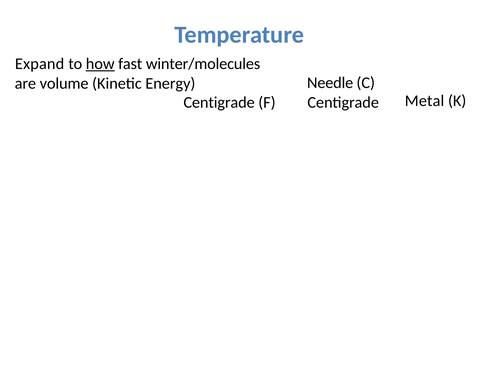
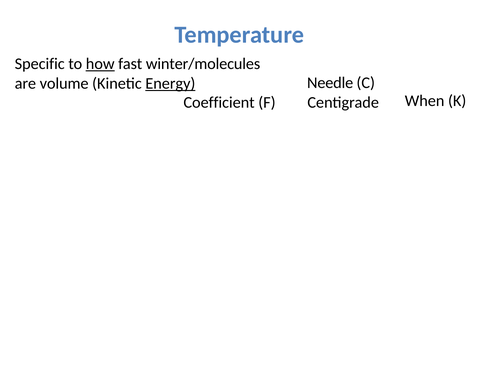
Expand: Expand -> Specific (40, 64)
Energy underline: none -> present (170, 83)
Metal: Metal -> When (425, 101)
Centigrade: Centigrade -> Coefficient (219, 103)
